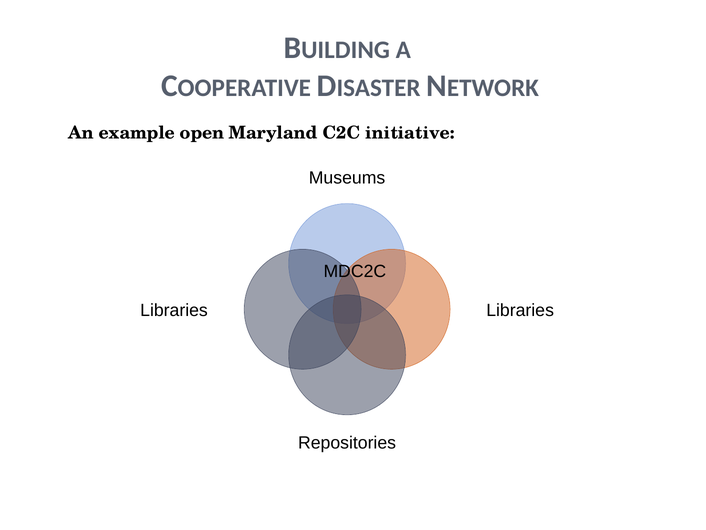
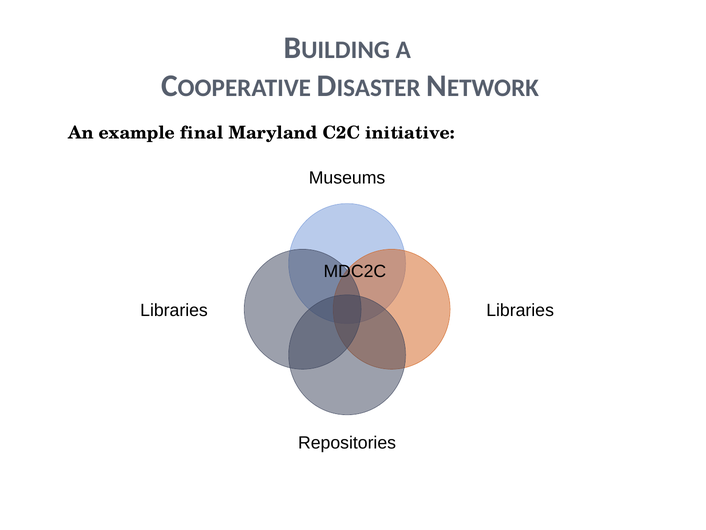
open: open -> final (202, 133)
